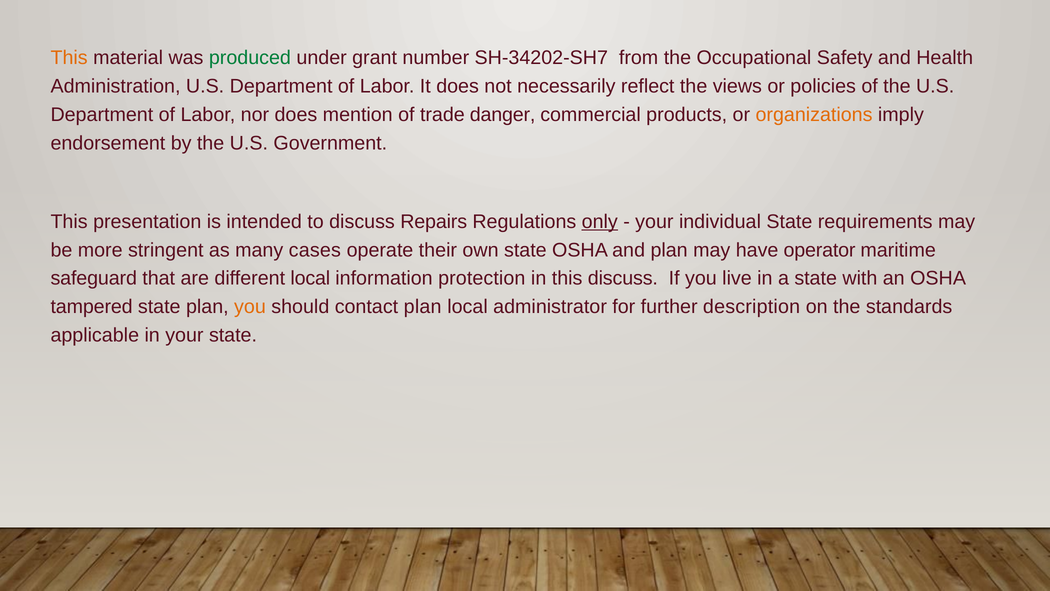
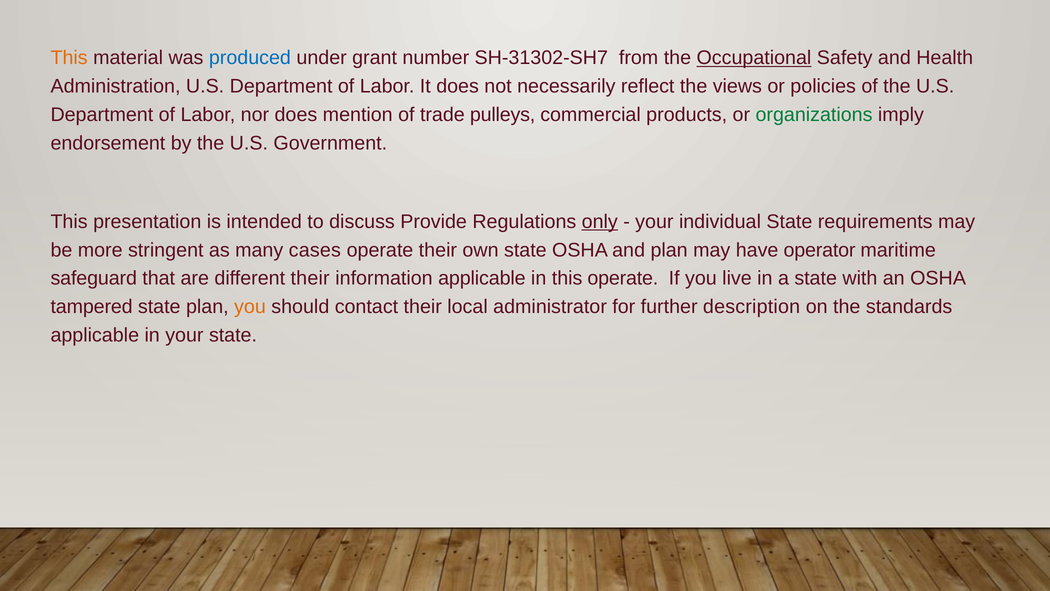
produced colour: green -> blue (250, 58)
SH-34202-SH7: SH-34202-SH7 -> SH-31302-SH7 (541, 58)
Occupational underline: none -> present (754, 58)
danger: danger -> pulleys (503, 115)
organizations colour: orange -> green (814, 115)
Repairs: Repairs -> Provide (434, 222)
different local: local -> their (310, 278)
information protection: protection -> applicable (482, 278)
this discuss: discuss -> operate (623, 278)
contact plan: plan -> their (423, 307)
